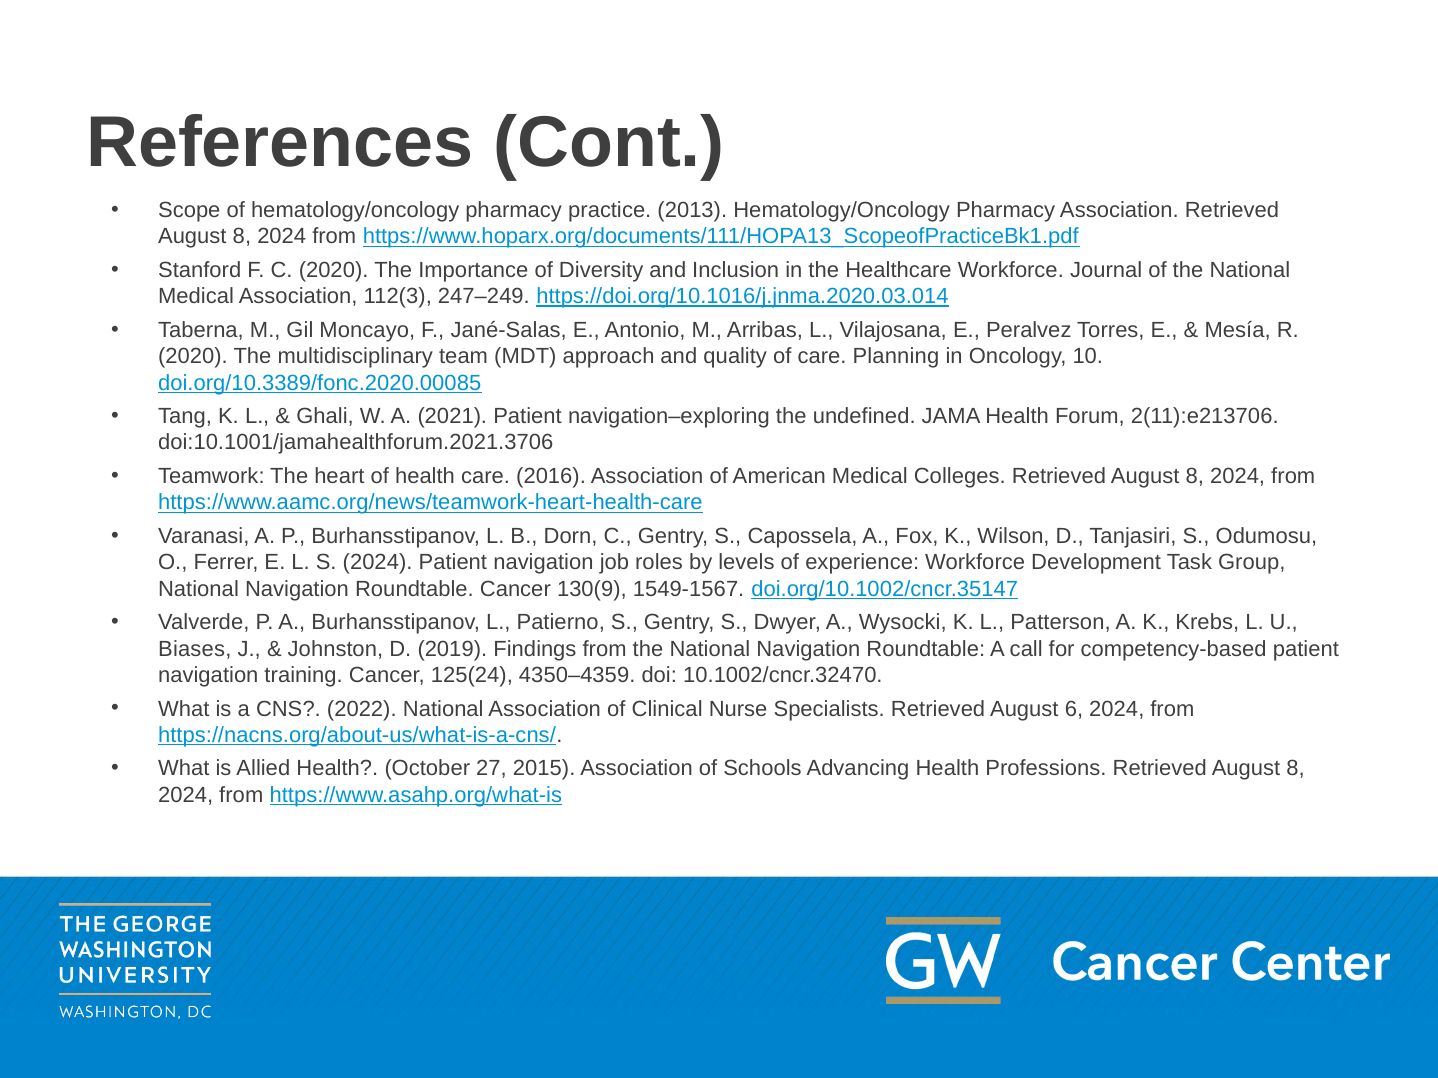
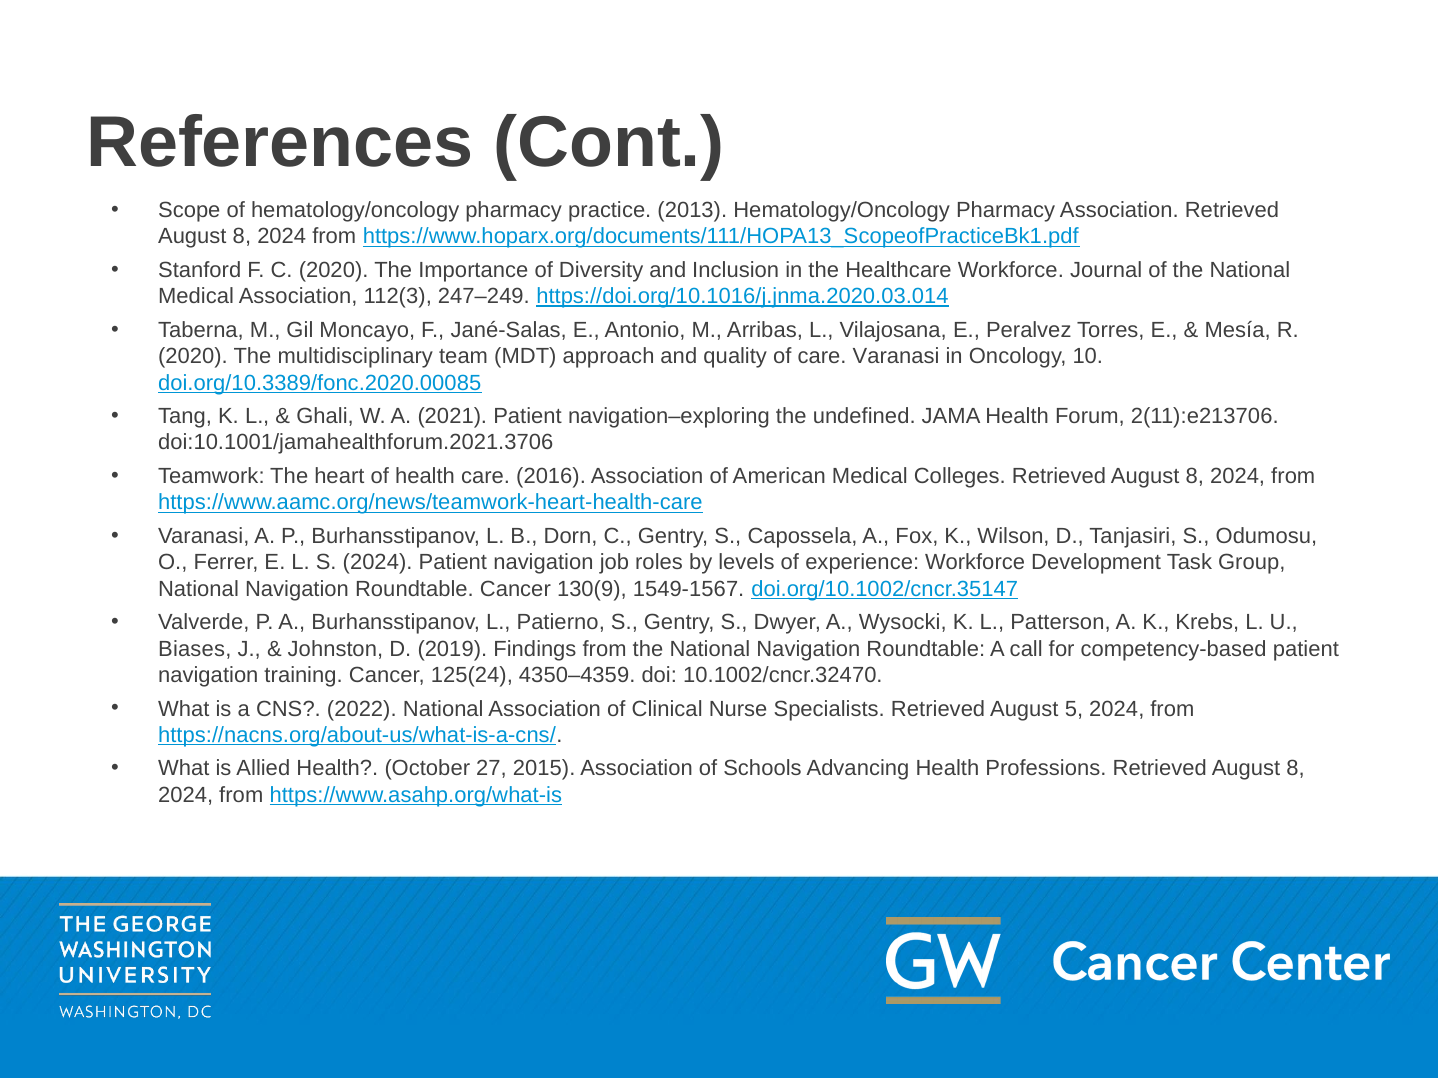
care Planning: Planning -> Varanasi (896, 357)
6: 6 -> 5 (1074, 709)
